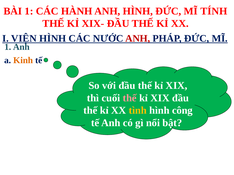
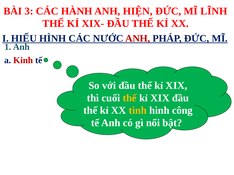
BÀI 1: 1 -> 3 (29, 11)
ANH HÌNH: HÌNH -> HIỆN (138, 11)
TÍNH: TÍNH -> LĨNH (214, 11)
VIỆN: VIỆN -> HIẾU (24, 39)
Kinh colour: orange -> red (23, 60)
thế colour: pink -> yellow (130, 98)
